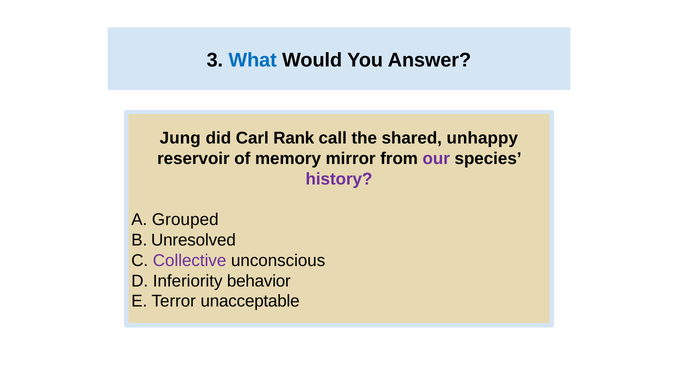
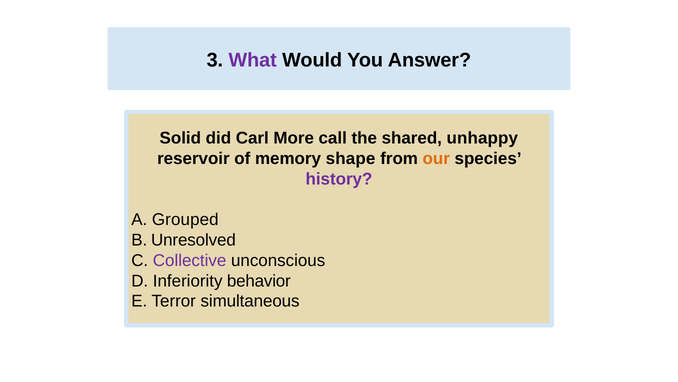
What colour: blue -> purple (253, 60)
Jung: Jung -> Solid (180, 138)
Rank: Rank -> More (294, 138)
mirror: mirror -> shape (351, 158)
our colour: purple -> orange (436, 158)
unacceptable: unacceptable -> simultaneous (250, 301)
